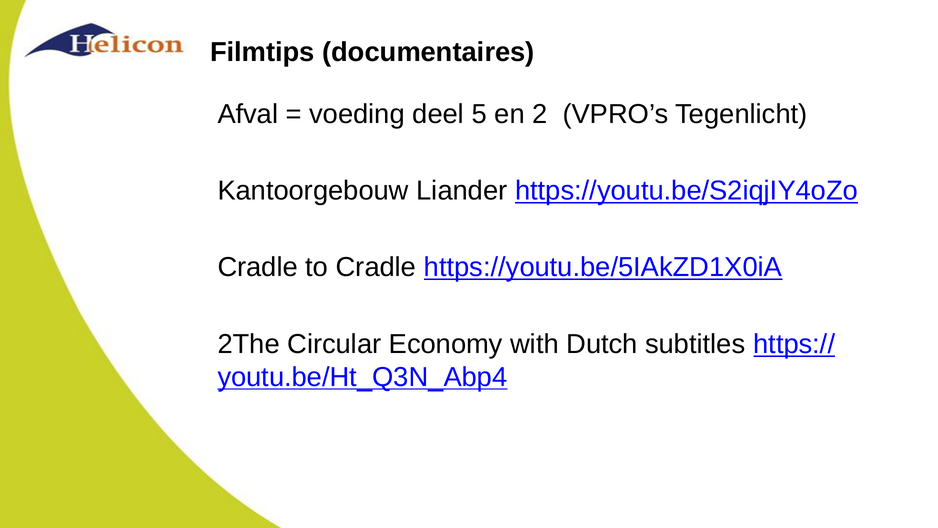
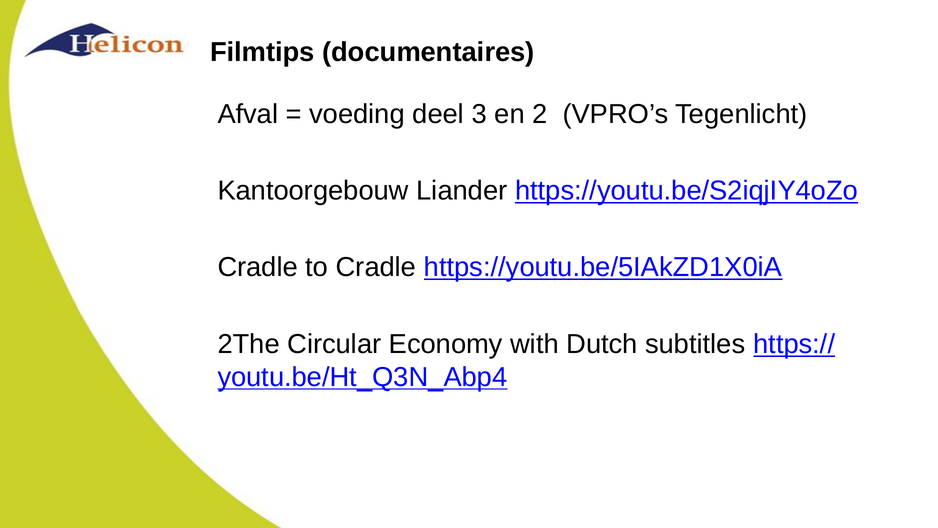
5: 5 -> 3 (479, 114)
